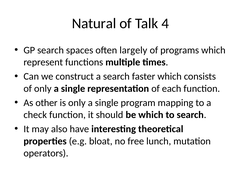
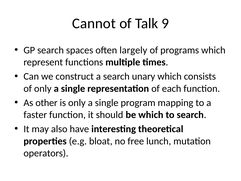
Natural: Natural -> Cannot (94, 23)
4: 4 -> 9 (165, 23)
faster: faster -> unary (144, 76)
check: check -> faster (35, 115)
